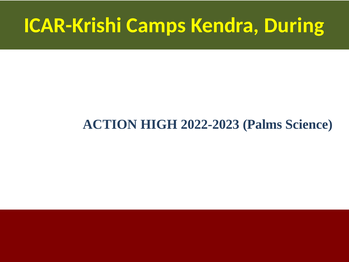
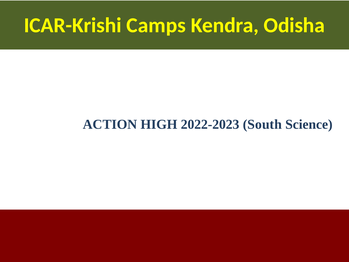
During: During -> Odisha (294, 25)
Palms: Palms -> South (262, 124)
